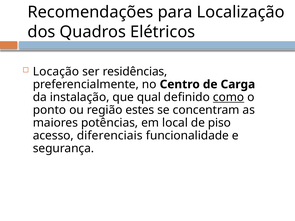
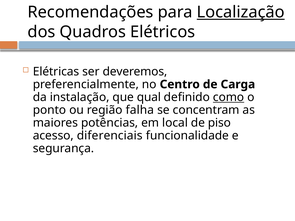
Localização underline: none -> present (241, 12)
Locação: Locação -> Elétricas (56, 72)
residências: residências -> deveremos (135, 72)
estes: estes -> falha (140, 110)
